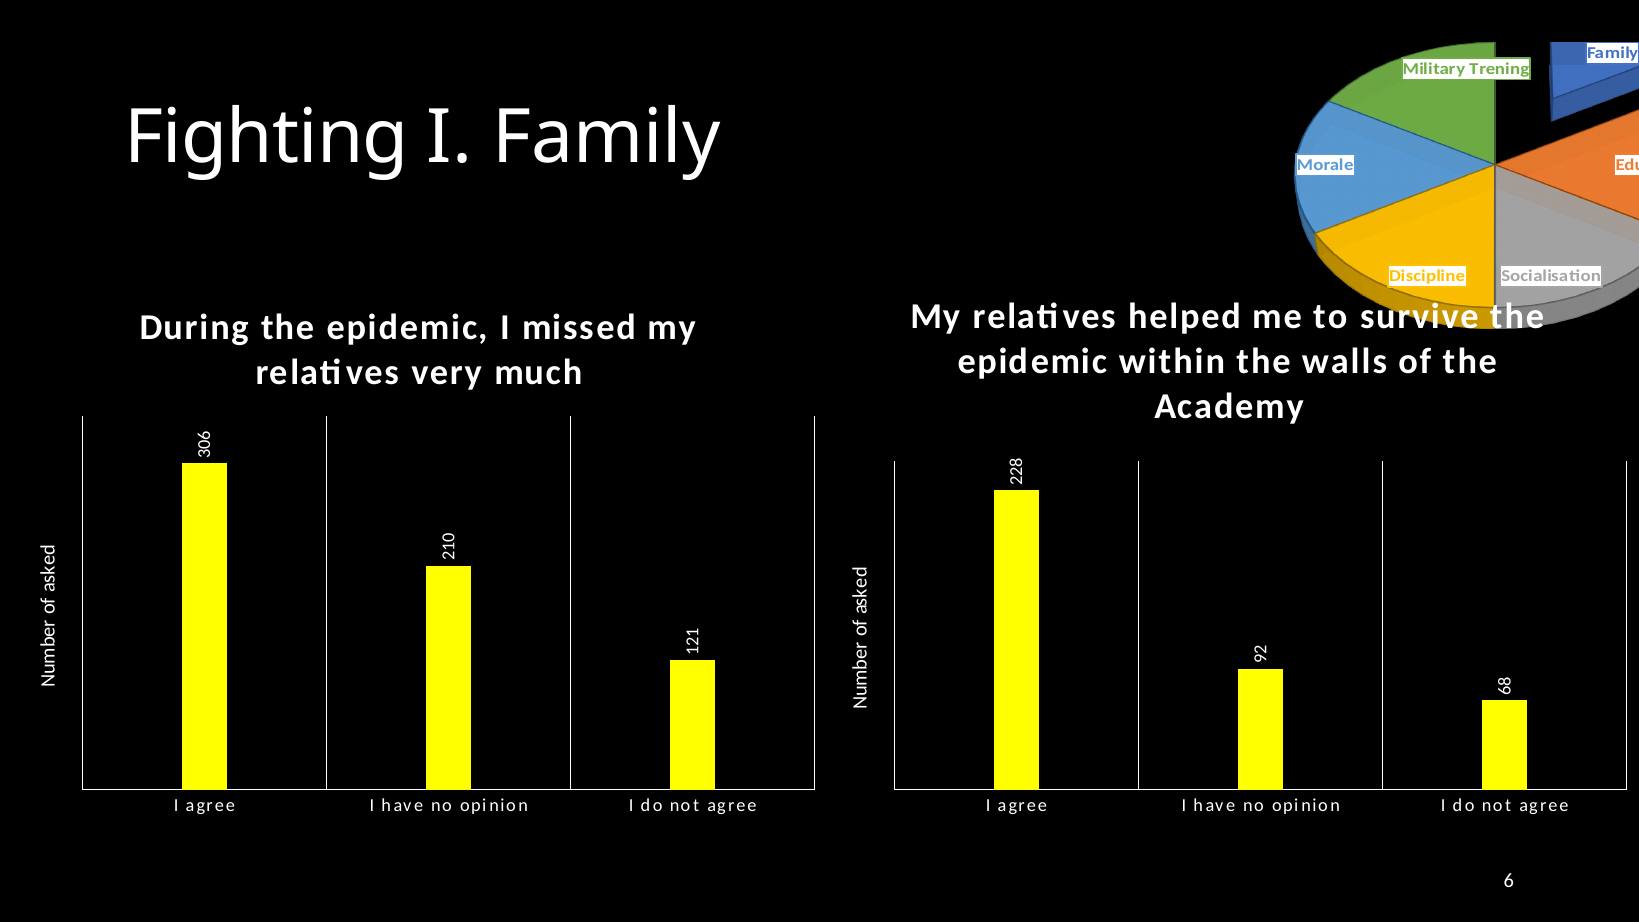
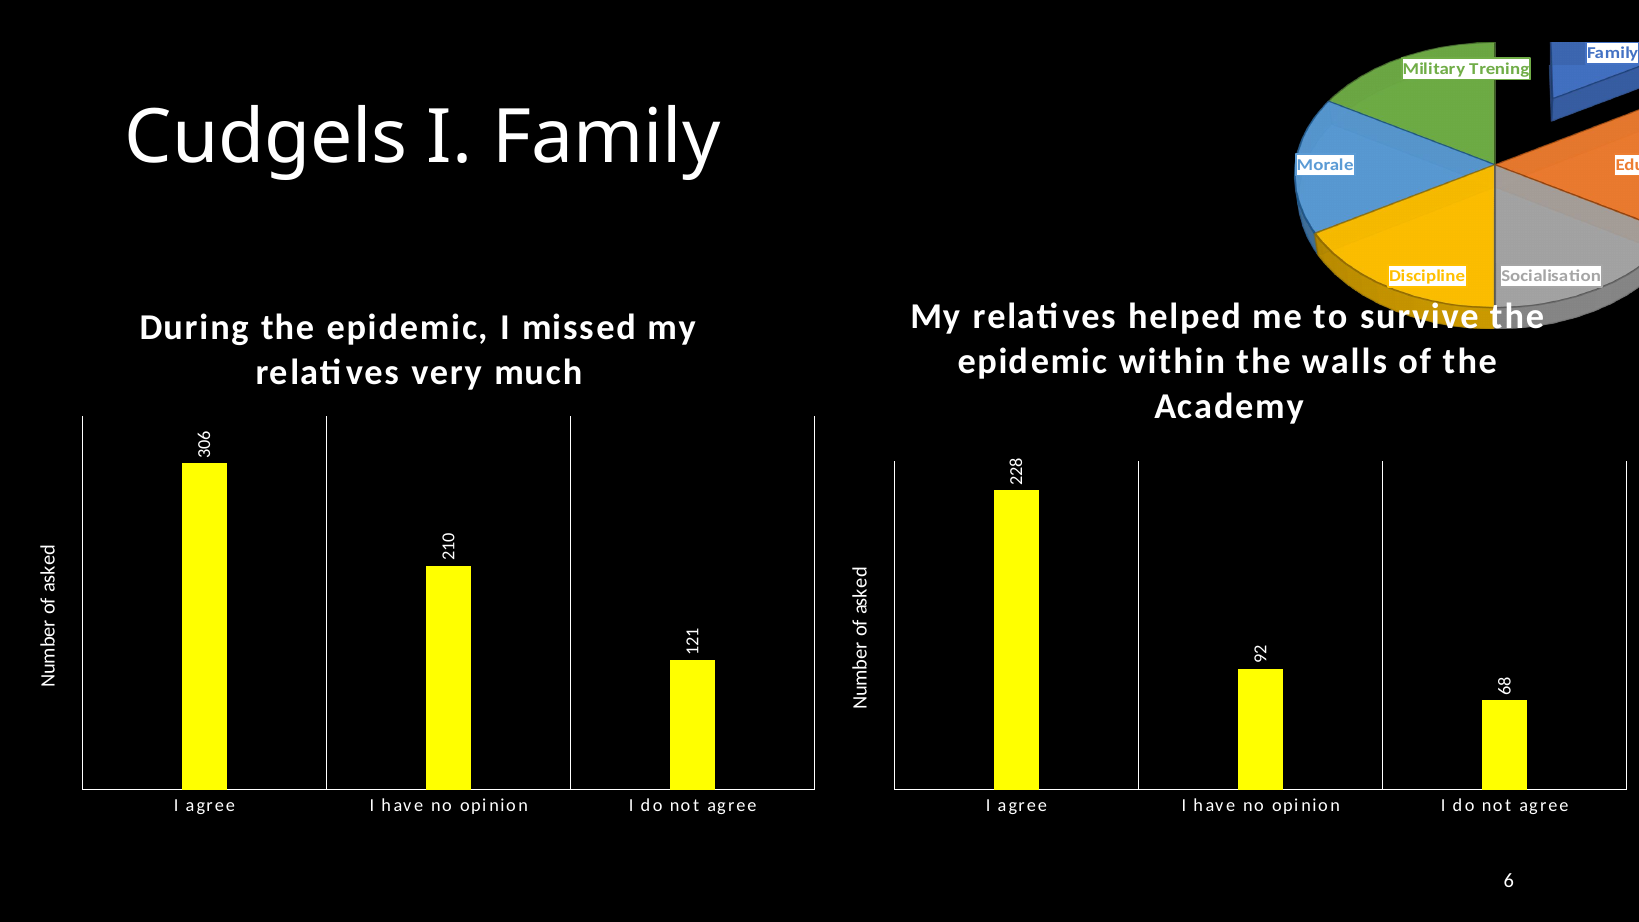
Fighting: Fighting -> Cudgels (266, 138)
